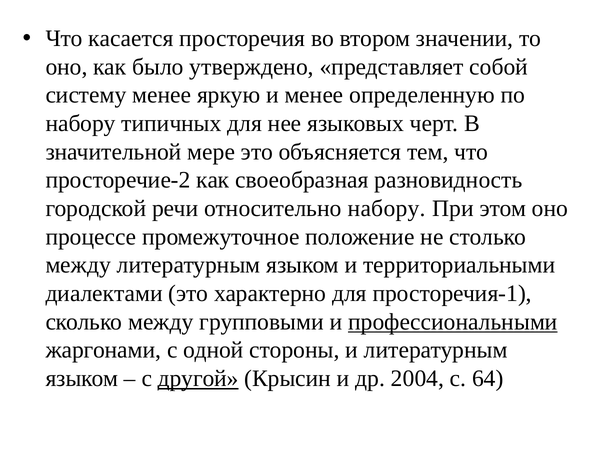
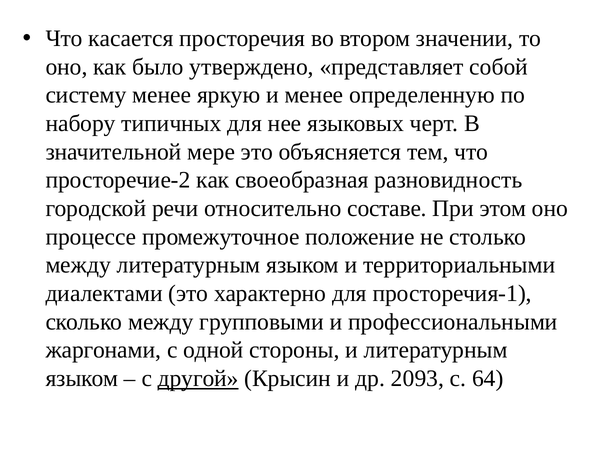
относительно набору: набору -> составе (387, 209)
профессиональными underline: present -> none (453, 322)
2004: 2004 -> 2093 (417, 379)
